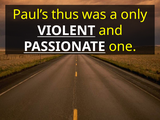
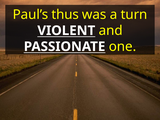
only: only -> turn (134, 15)
